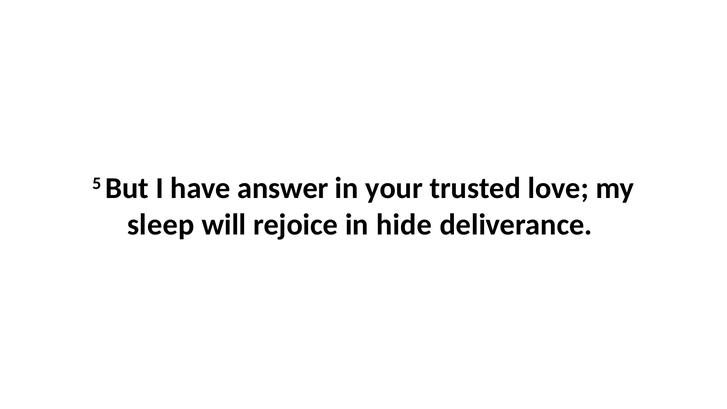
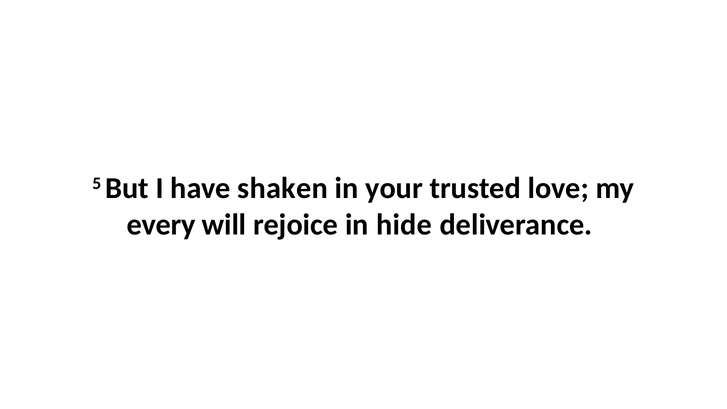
answer: answer -> shaken (283, 188)
sleep: sleep -> every (161, 225)
